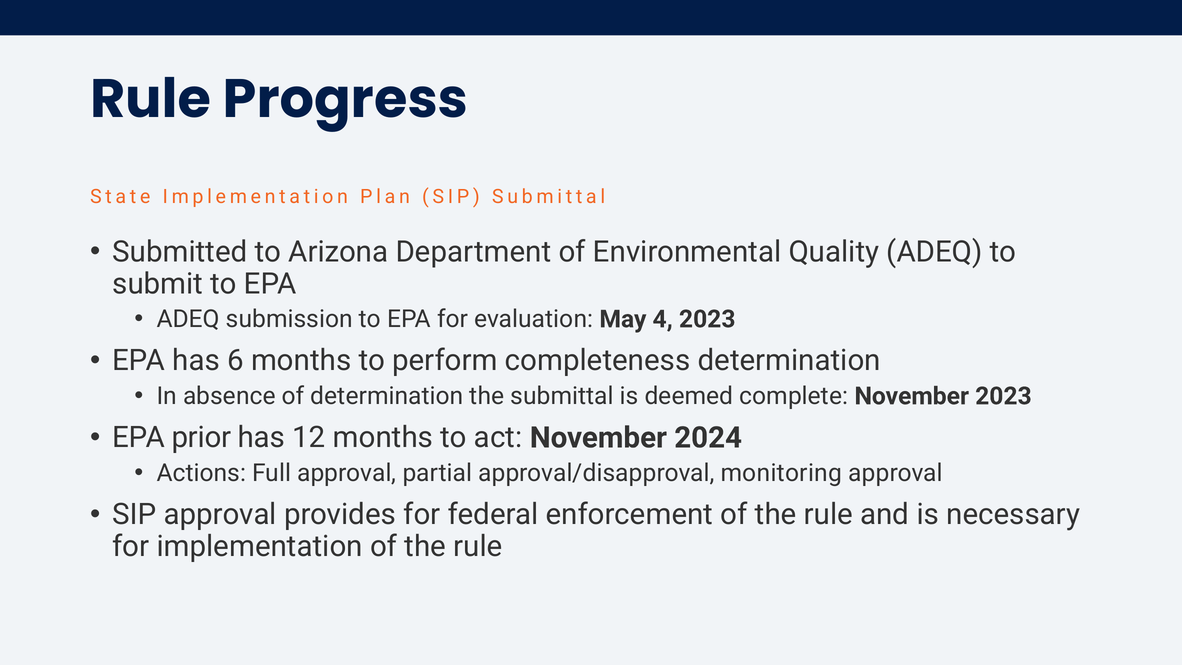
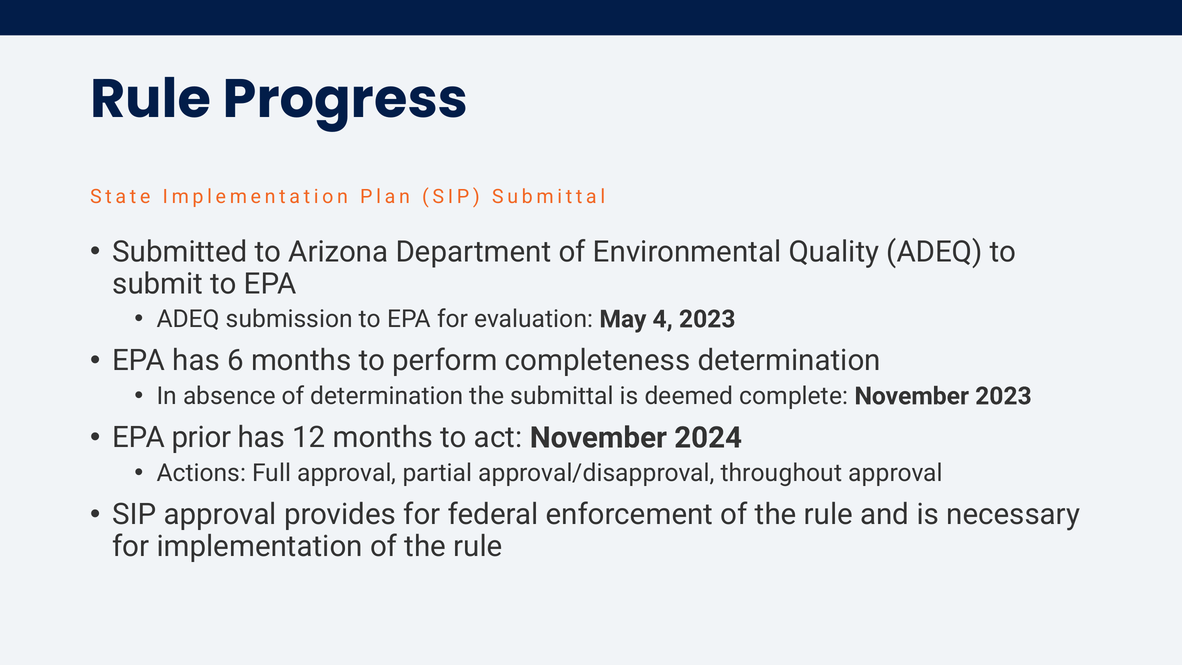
monitoring: monitoring -> throughout (781, 473)
